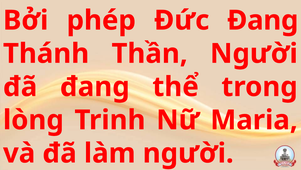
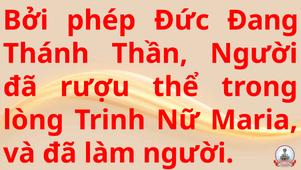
đã đang: đang -> rượu (95, 87)
